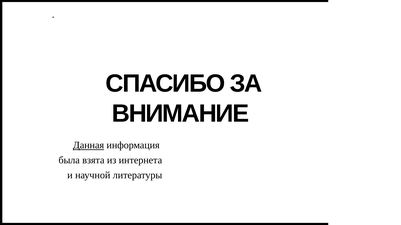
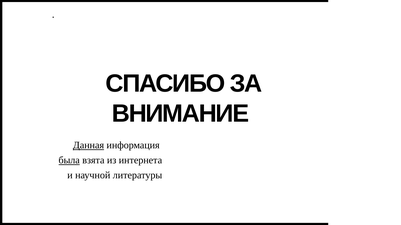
была underline: none -> present (69, 161)
